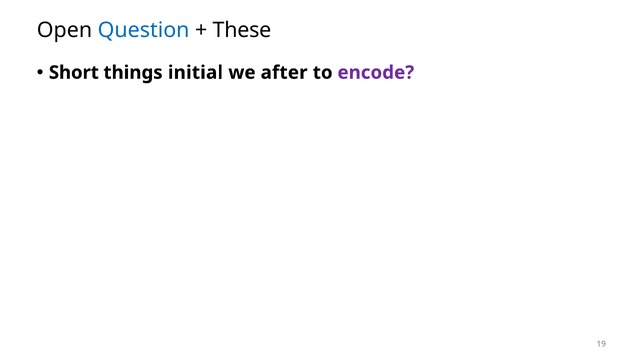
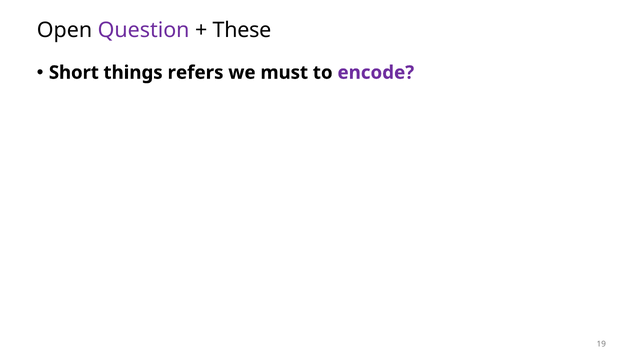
Question colour: blue -> purple (144, 30)
initial: initial -> refers (196, 73)
after: after -> must (284, 73)
